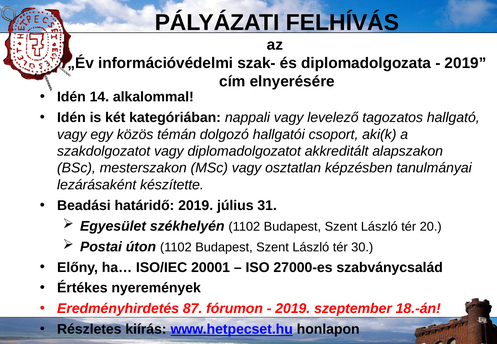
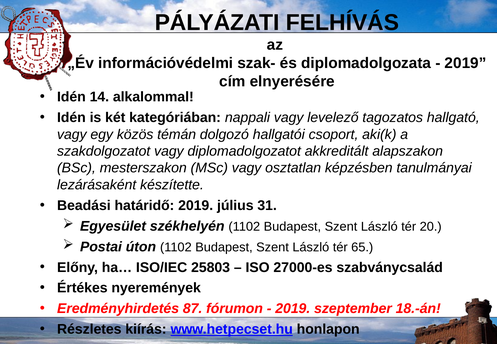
30: 30 -> 65 (362, 247)
20001: 20001 -> 25803 (211, 267)
